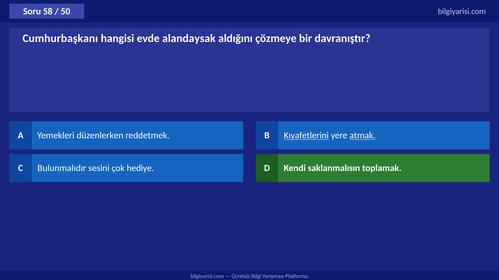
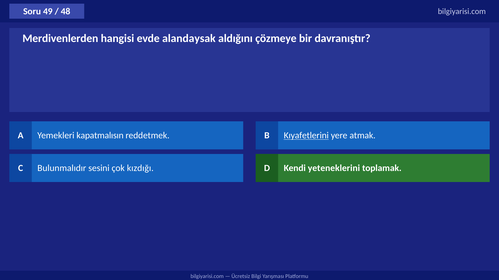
58: 58 -> 49 (48, 11)
50: 50 -> 48 (66, 11)
Cumhurbaşkanı: Cumhurbaşkanı -> Merdivenlerden (60, 38)
düzenlerken: düzenlerken -> kapatmalısın (100, 136)
atmak underline: present -> none (363, 136)
hediye: hediye -> kızdığı (140, 169)
saklanmalısın: saklanmalısın -> yeteneklerini (334, 169)
